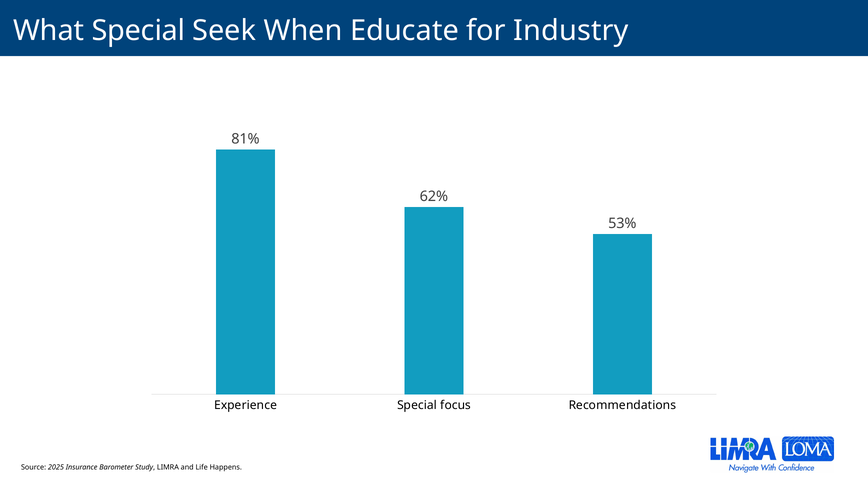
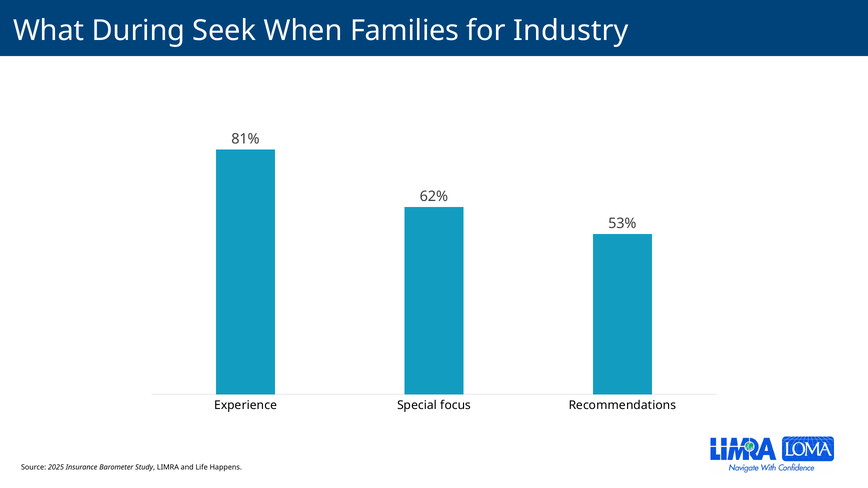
What Special: Special -> During (138, 31)
Educate: Educate -> Families (405, 31)
